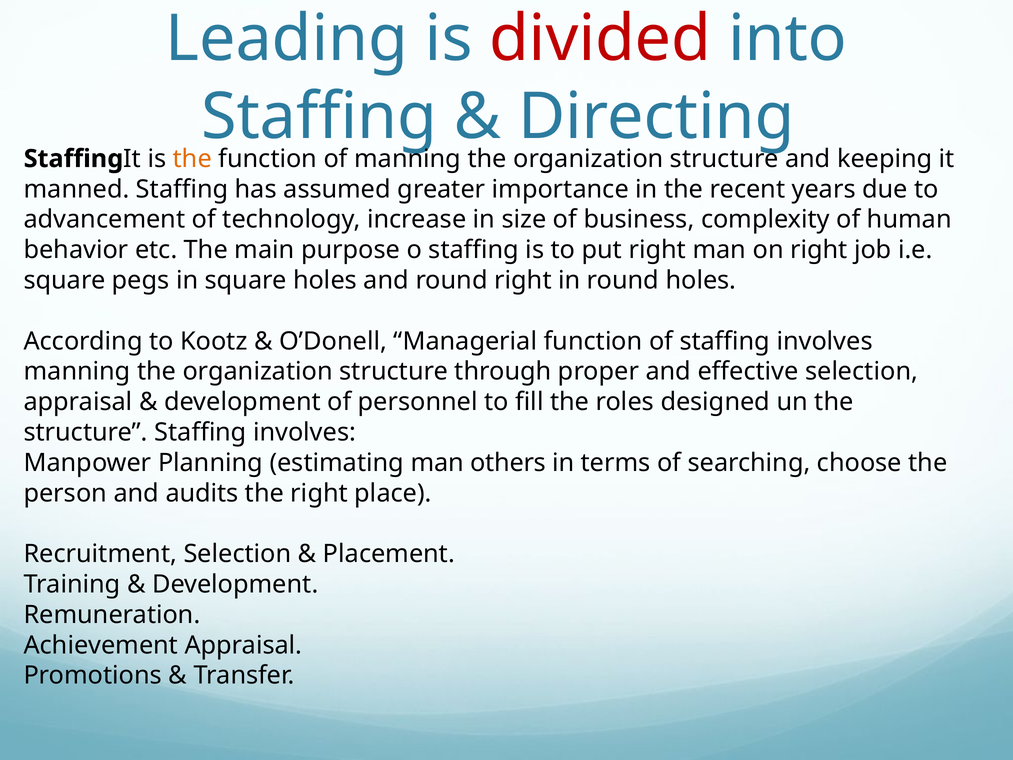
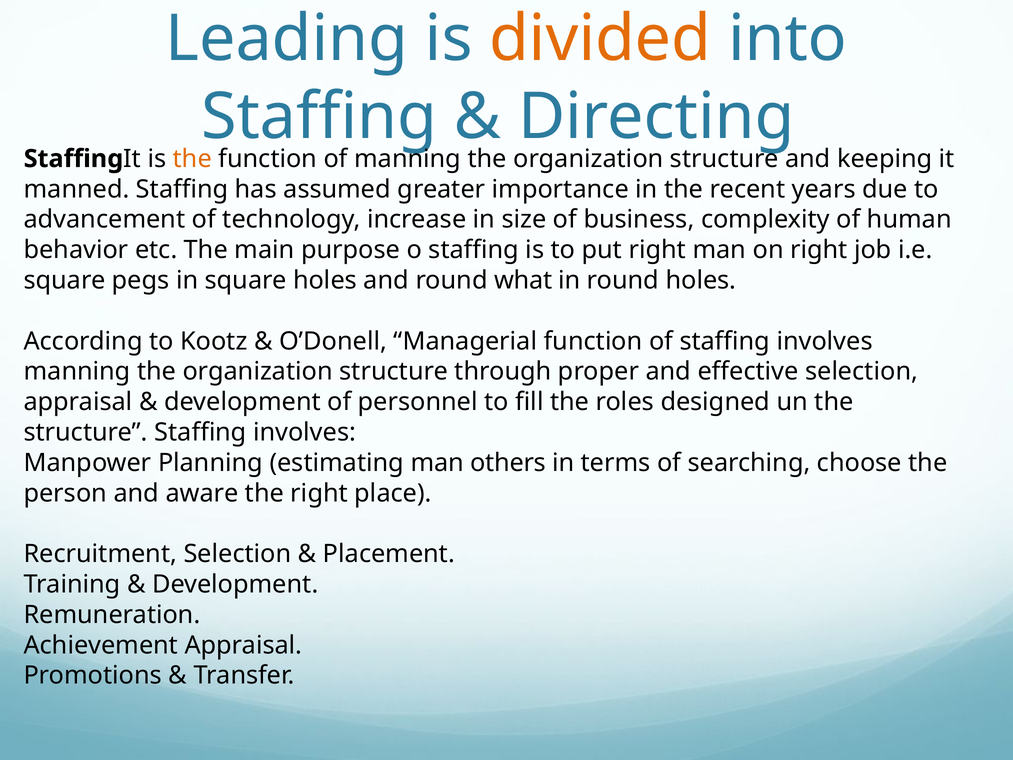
divided colour: red -> orange (600, 39)
round right: right -> what (523, 280)
audits: audits -> aware (202, 493)
